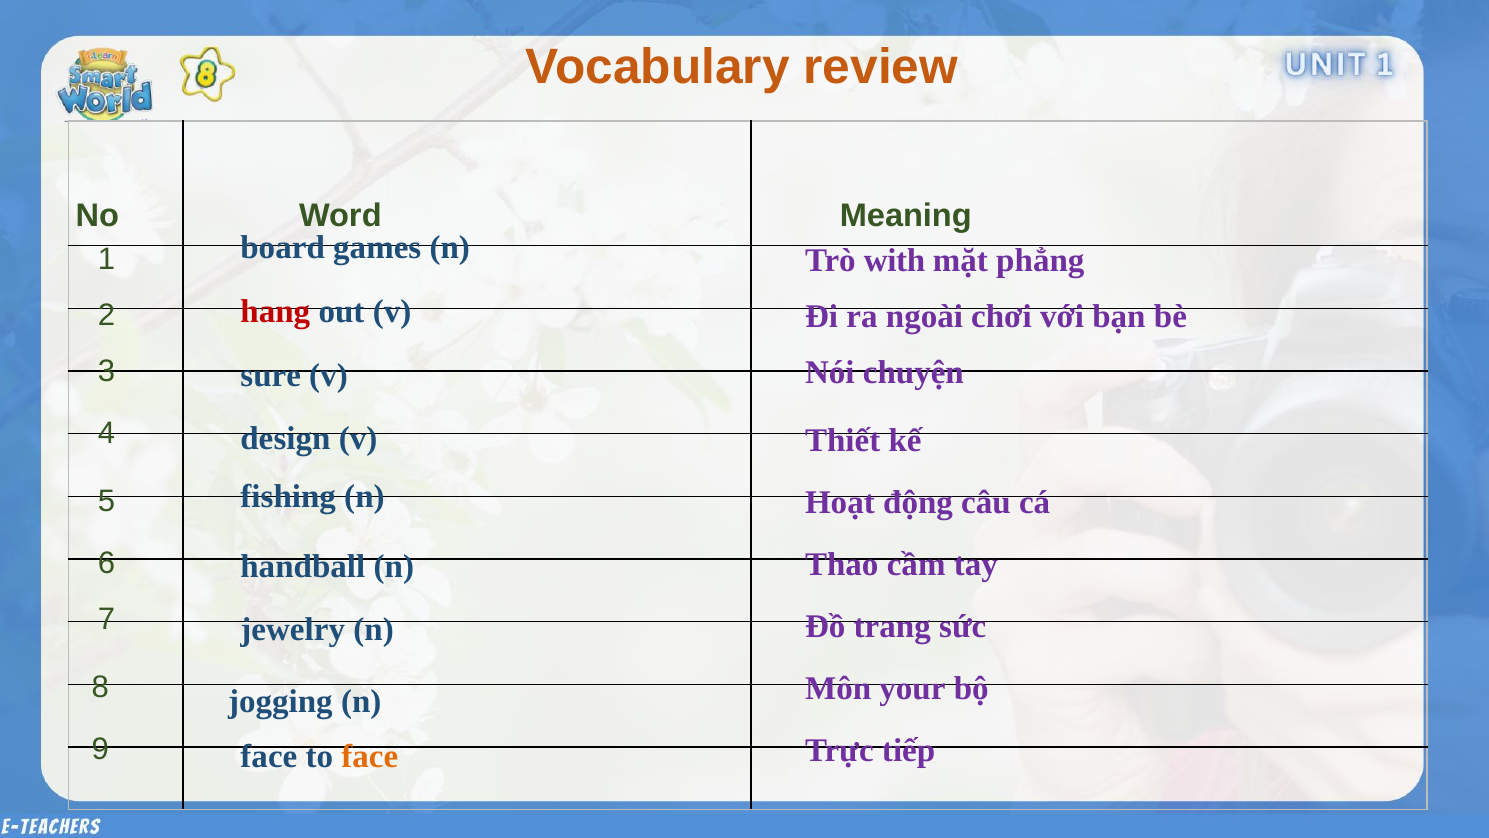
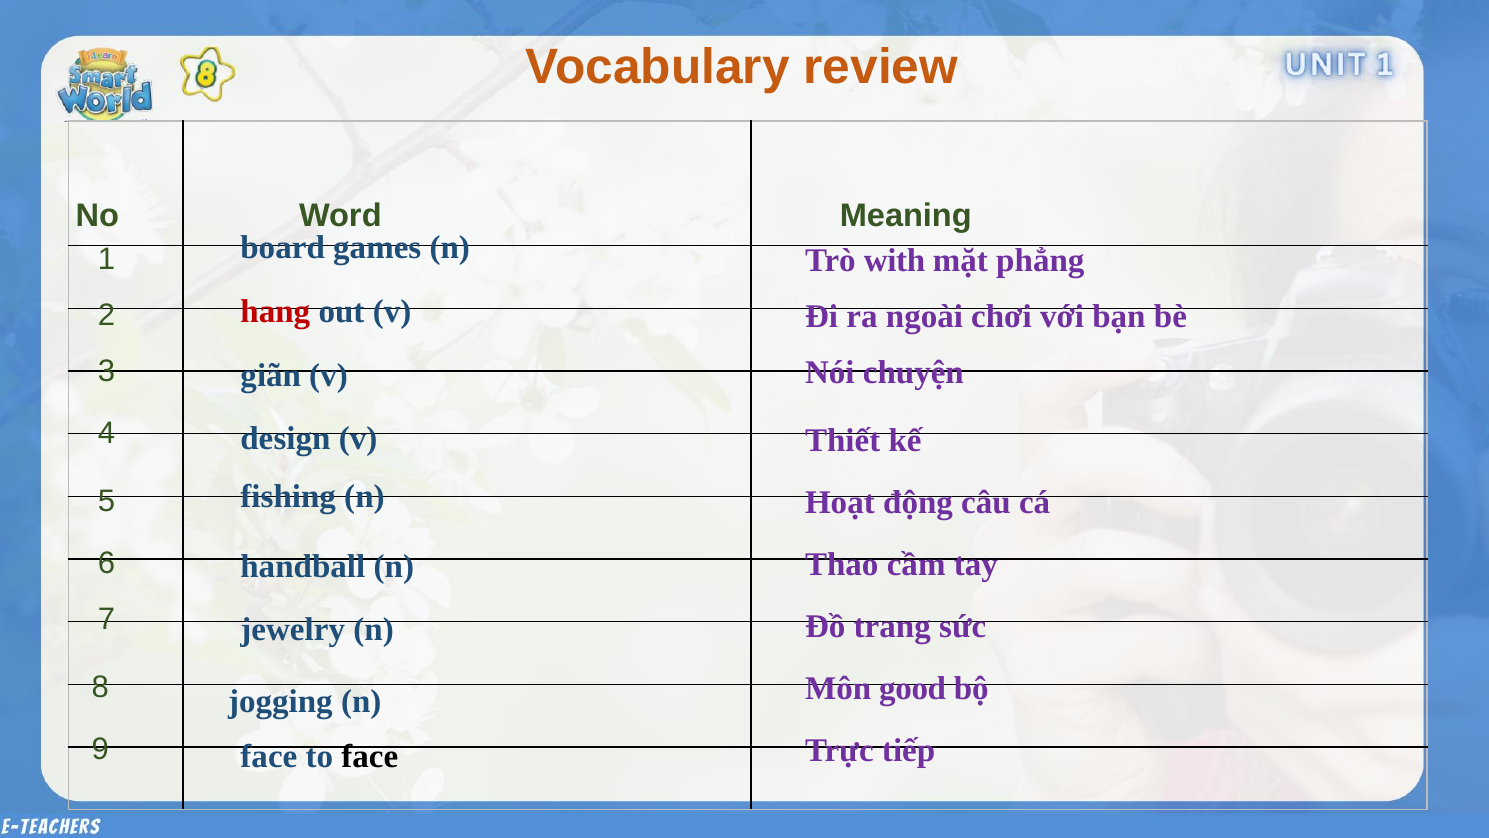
sure: sure -> giãn (271, 375)
your: your -> good (913, 688)
face colour: orange -> black (370, 757)
